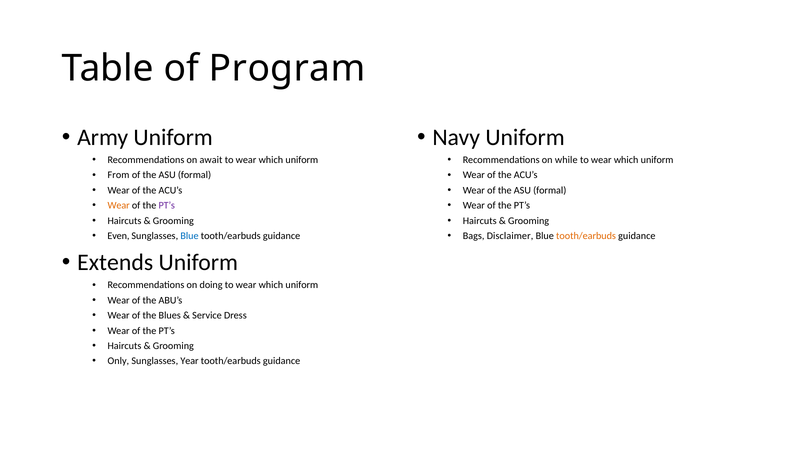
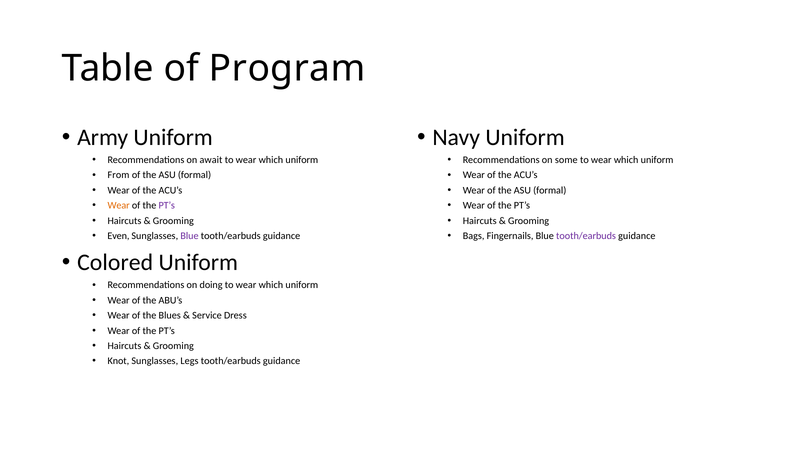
while: while -> some (566, 160)
Blue colour: blue -> purple (190, 236)
Disclaimer: Disclaimer -> Fingernails (510, 236)
tooth/earbuds colour: orange -> purple (586, 236)
Extends: Extends -> Colored (115, 262)
Only: Only -> Knot (118, 361)
Year: Year -> Legs (189, 361)
